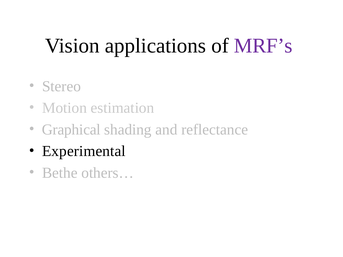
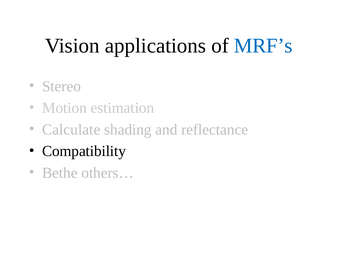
MRF’s colour: purple -> blue (263, 46)
Graphical: Graphical -> Calculate (71, 130)
Experimental: Experimental -> Compatibility (84, 151)
